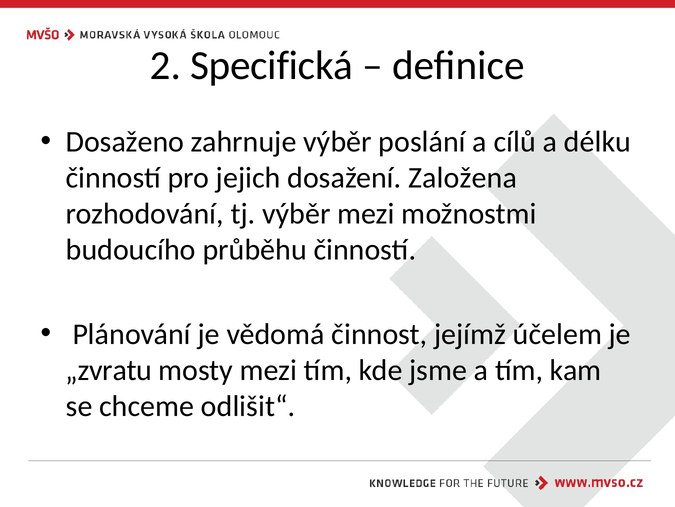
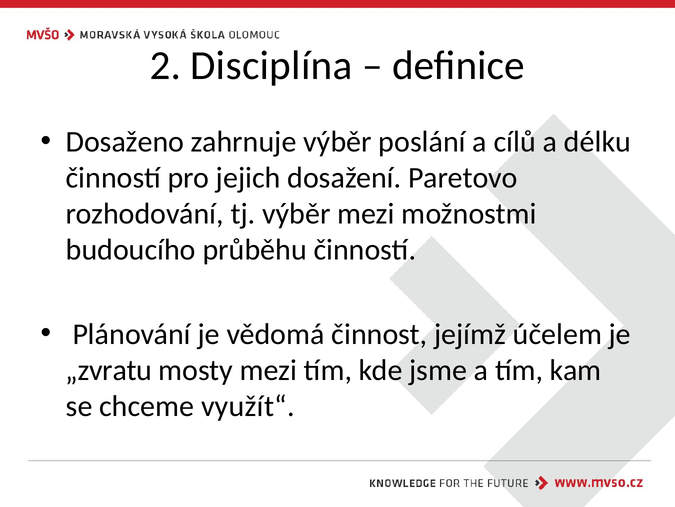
Specifická: Specifická -> Disciplína (271, 65)
Založena: Založena -> Paretovo (463, 178)
odlišit“: odlišit“ -> využít“ (248, 406)
